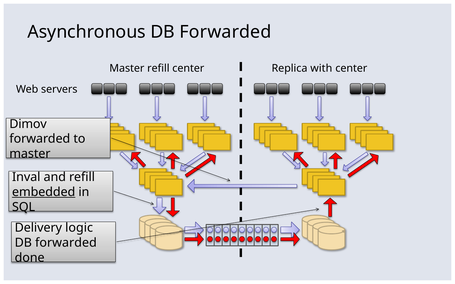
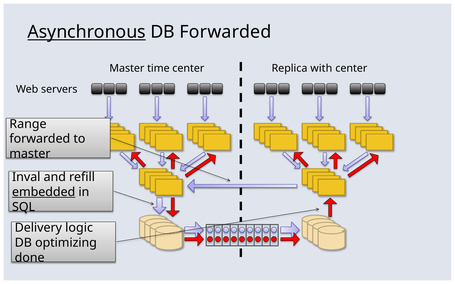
Asynchronous underline: none -> present (87, 32)
Master refill: refill -> time (158, 68)
Dimov: Dimov -> Range (28, 124)
forwarded: forwarded -> optimizing (66, 243)
